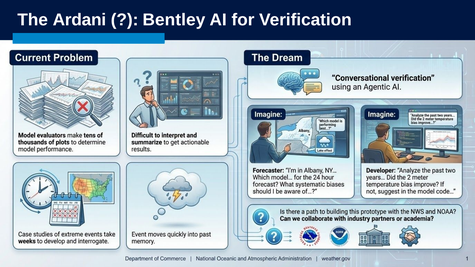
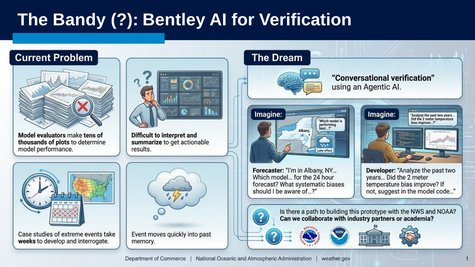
Ardani: Ardani -> Bandy (79, 20)
